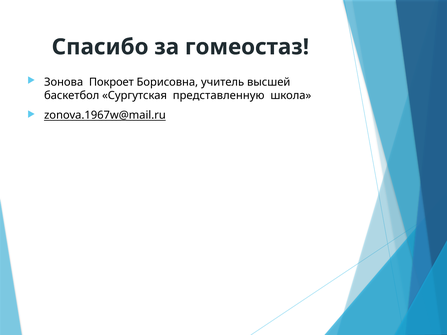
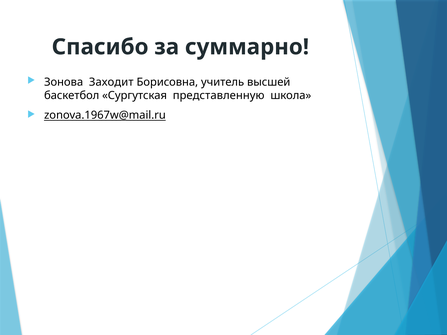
гомеостаз: гомеостаз -> суммарно (247, 47)
Покроет: Покроет -> Заходит (111, 82)
